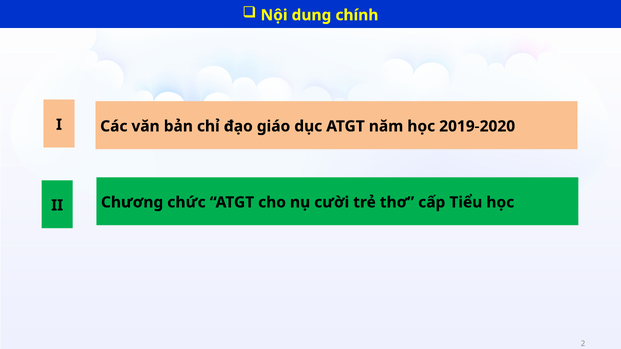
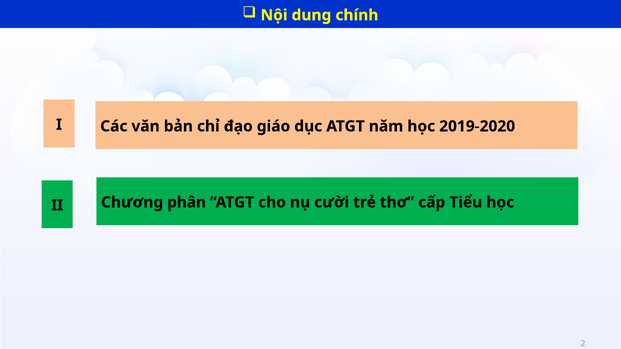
chức: chức -> phân (187, 202)
